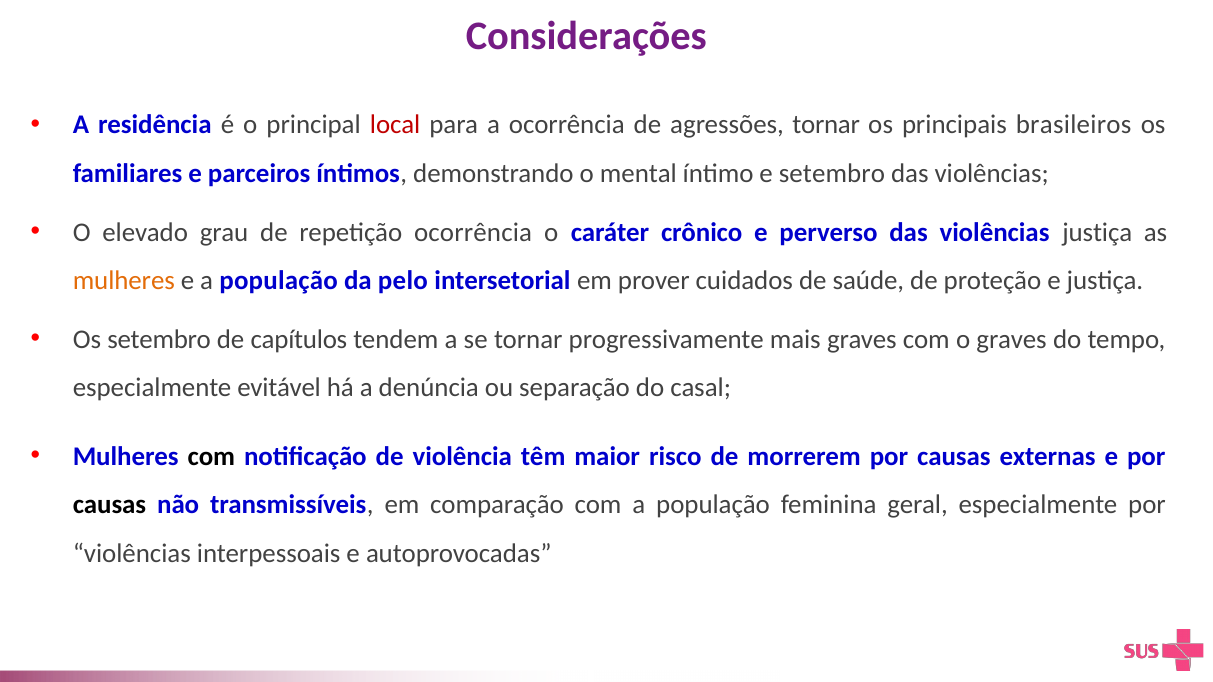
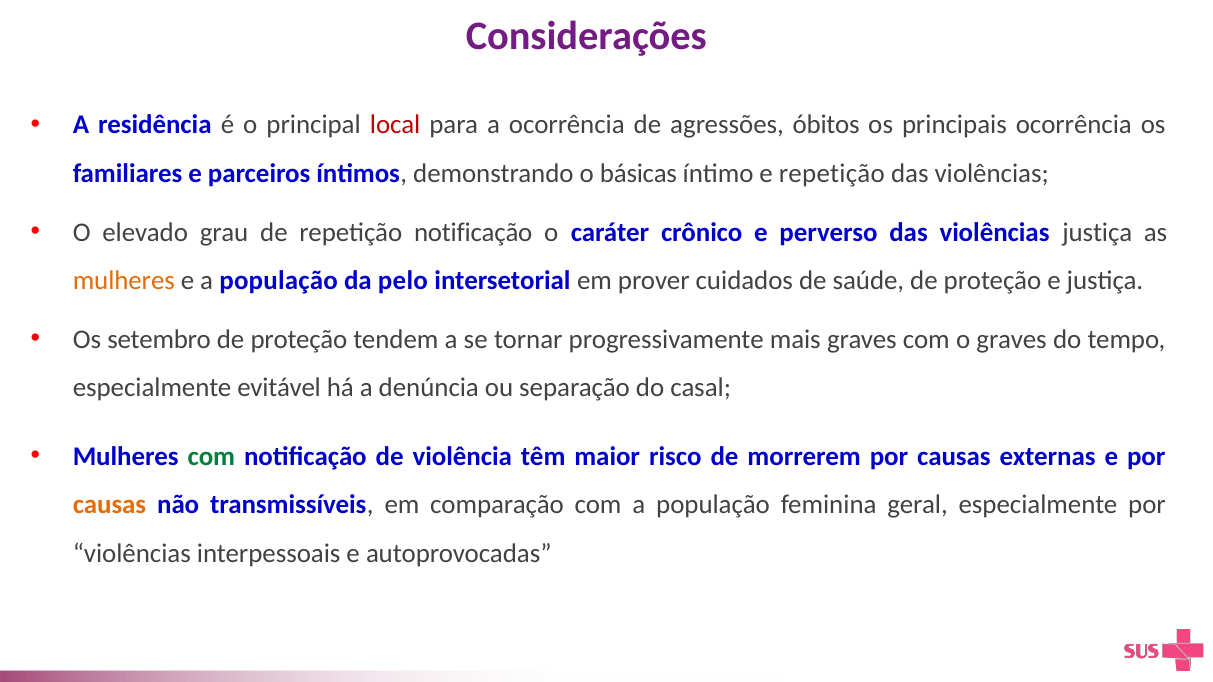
agressões tornar: tornar -> óbitos (826, 125)
principais brasileiros: brasileiros -> ocorrência (1074, 125)
mental: mental -> básicas (638, 174)
e setembro: setembro -> repetição (832, 174)
repetição ocorrência: ocorrência -> notificação (473, 232)
capítulos: capítulos -> proteção (299, 339)
com colour: black -> green (211, 456)
causas colour: black -> orange (109, 505)
